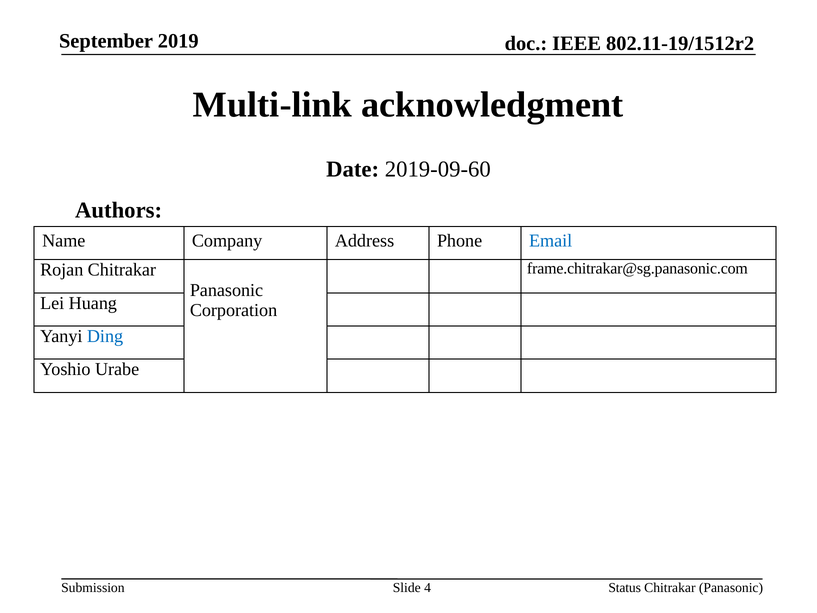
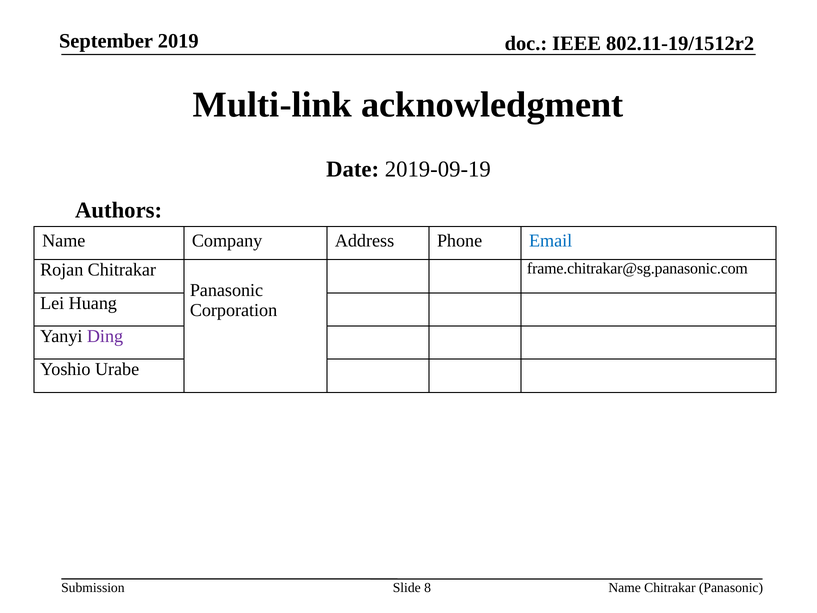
2019-09-60: 2019-09-60 -> 2019-09-19 (438, 169)
Ding colour: blue -> purple (105, 336)
4: 4 -> 8 (428, 588)
Status: Status -> Name (625, 588)
